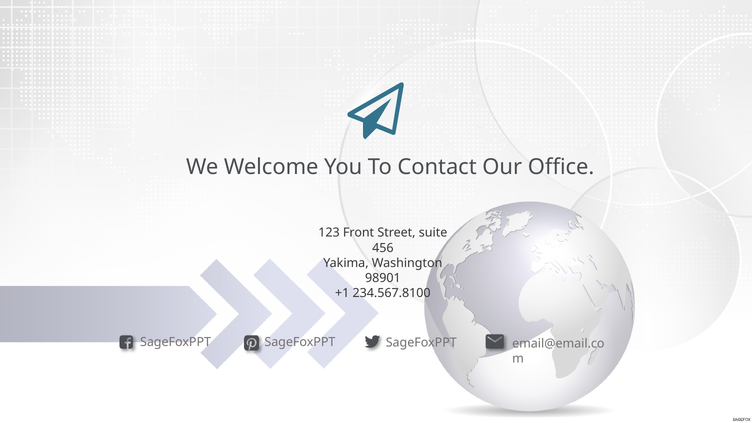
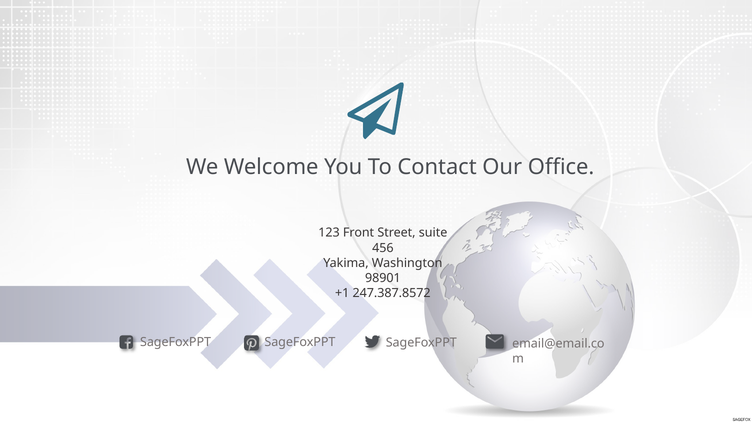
234.567.8100: 234.567.8100 -> 247.387.8572 (392, 293)
